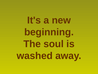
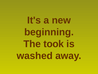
soul: soul -> took (54, 44)
